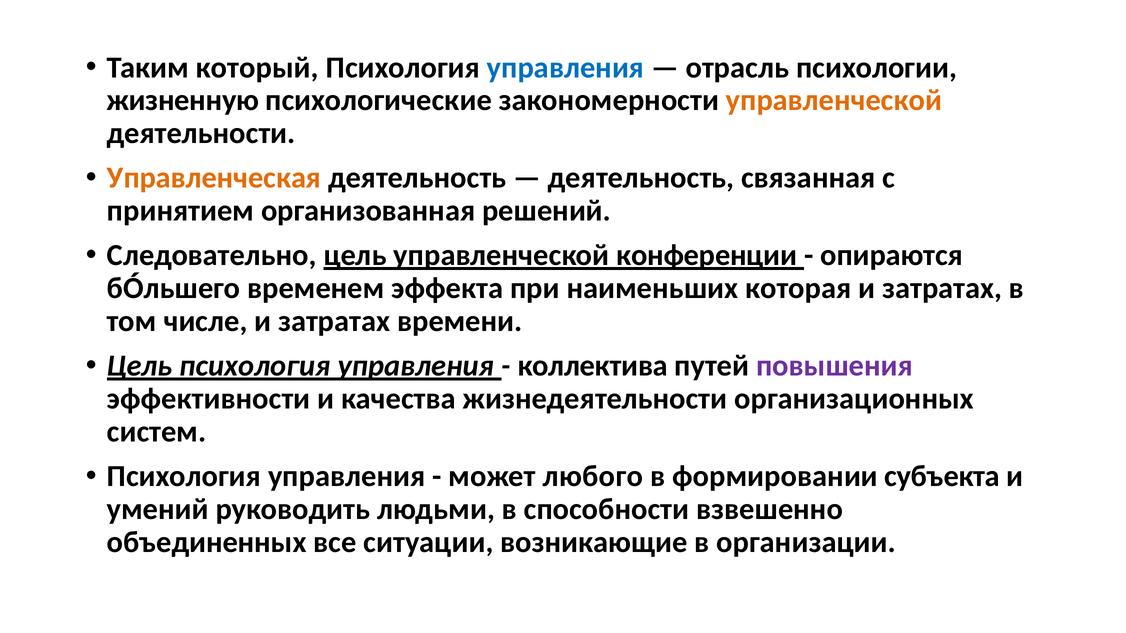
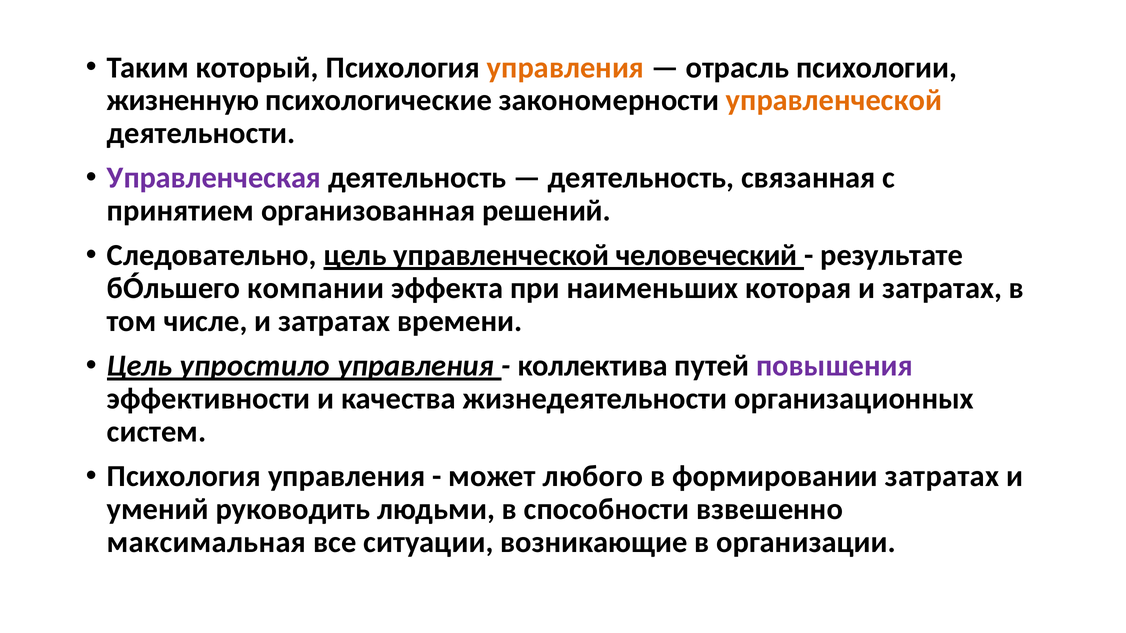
управления colour: blue -> orange (566, 68)
Управленческая colour: orange -> purple (214, 178)
конференции: конференции -> человеческий (707, 256)
опираются: опираются -> результате (892, 256)
временем: временем -> компании (316, 288)
Цель психология: психология -> упростило (255, 366)
формировании субъекта: субъекта -> затратах (942, 477)
объединенных: объединенных -> максимальная (207, 542)
